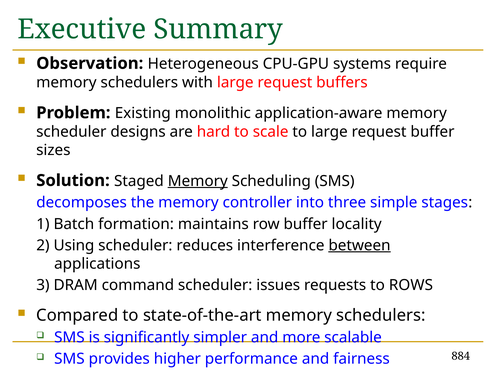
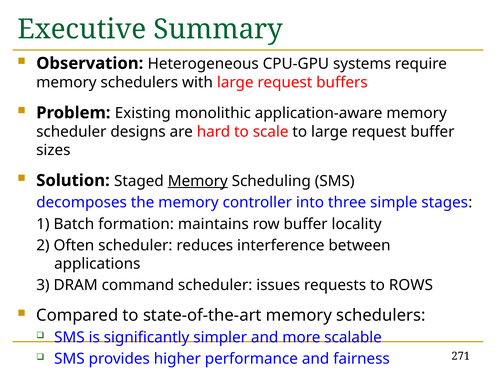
Using: Using -> Often (74, 245)
between underline: present -> none (360, 245)
884: 884 -> 271 (461, 356)
